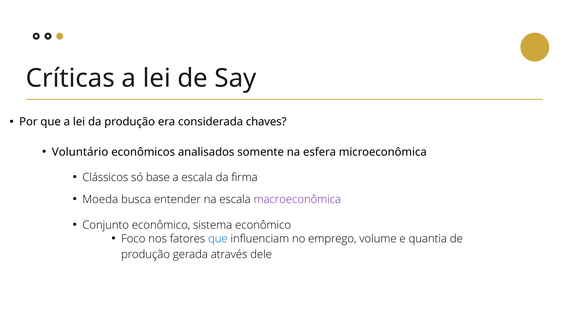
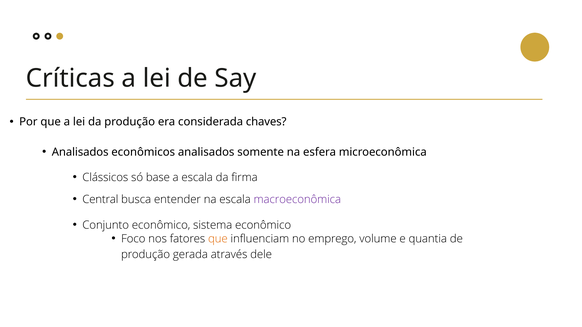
Voluntário: Voluntário -> Analisados (80, 152)
Moeda: Moeda -> Central (100, 200)
que colour: blue -> orange (218, 239)
